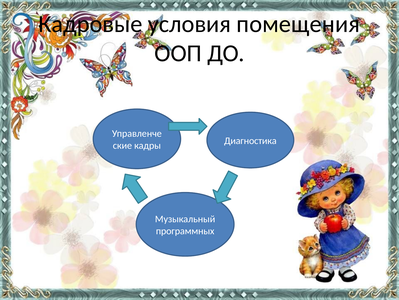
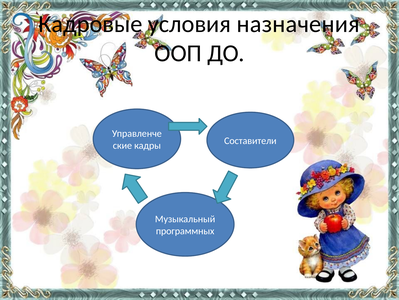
помещения: помещения -> назначения (298, 24)
Диагностика: Диагностика -> Составители (250, 140)
